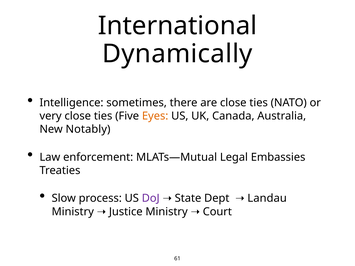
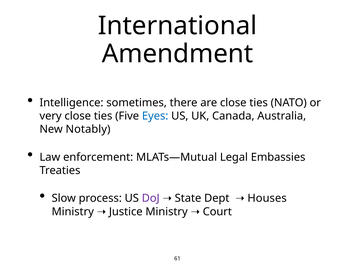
Dynamically: Dynamically -> Amendment (178, 54)
Eyes colour: orange -> blue (155, 116)
Landau: Landau -> Houses (267, 198)
